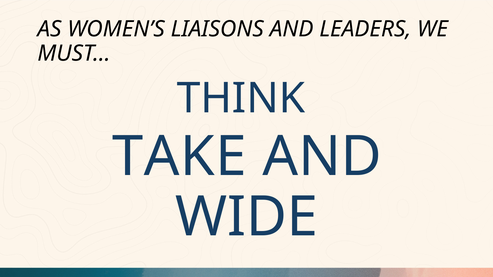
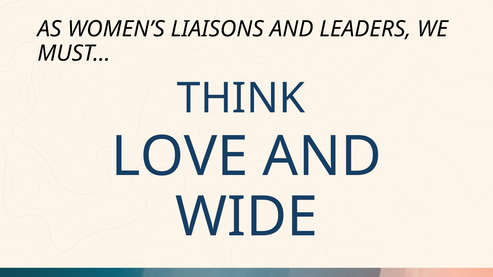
TAKE: TAKE -> LOVE (180, 157)
